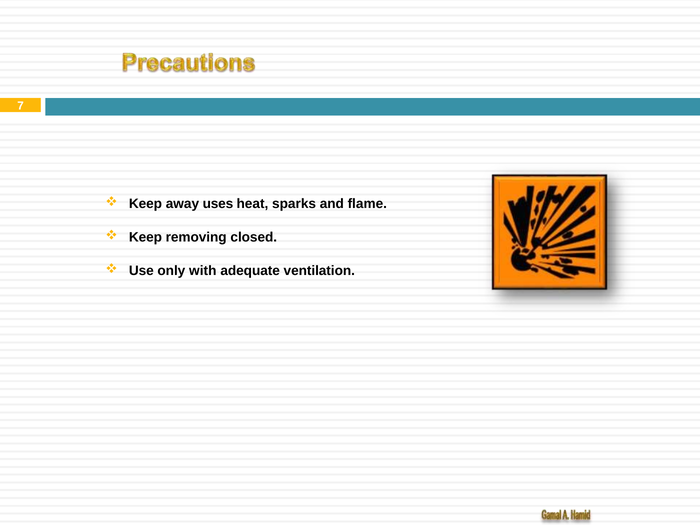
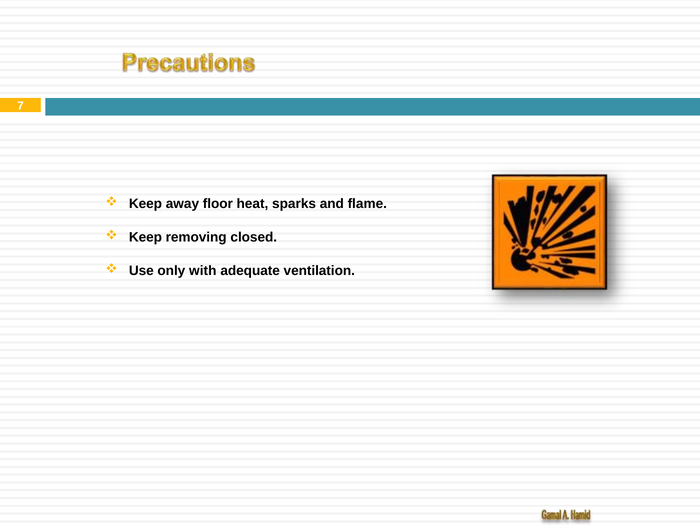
uses: uses -> floor (218, 204)
